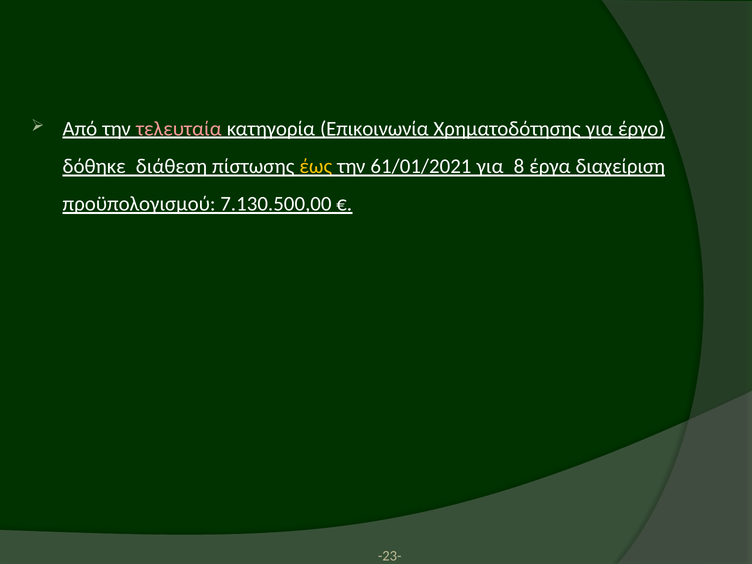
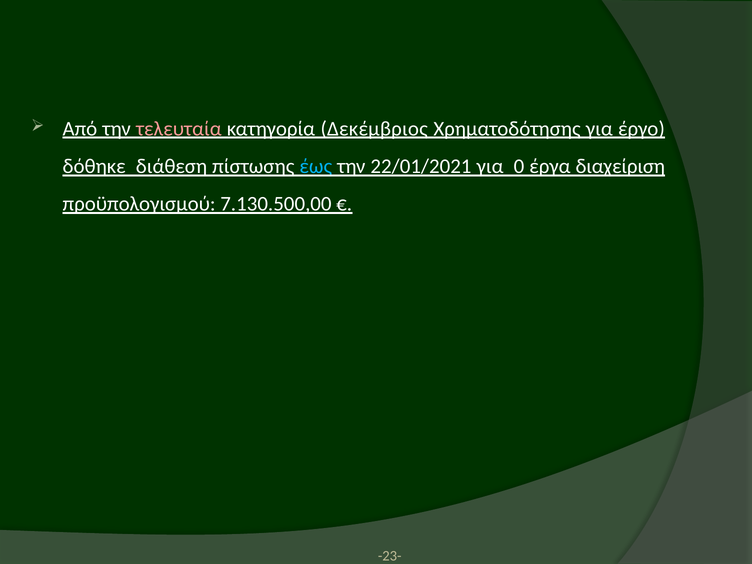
Επικοινωνία: Επικοινωνία -> Δεκέμβριος (374, 129)
έως colour: yellow -> light blue (316, 166)
61/01/2021: 61/01/2021 -> 22/01/2021 (421, 166)
8: 8 -> 0 (519, 166)
